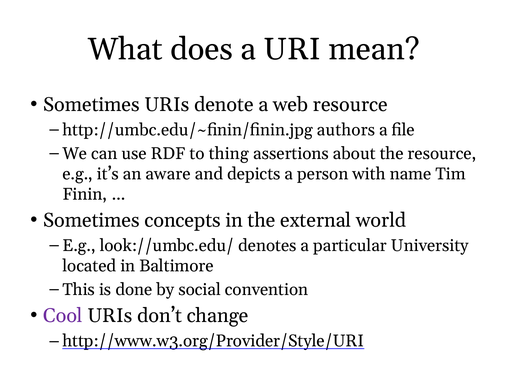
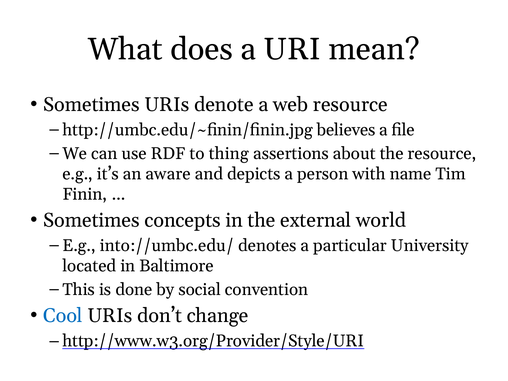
authors: authors -> believes (346, 130)
look://umbc.edu/: look://umbc.edu/ -> into://umbc.edu/ (167, 246)
Cool colour: purple -> blue (63, 316)
